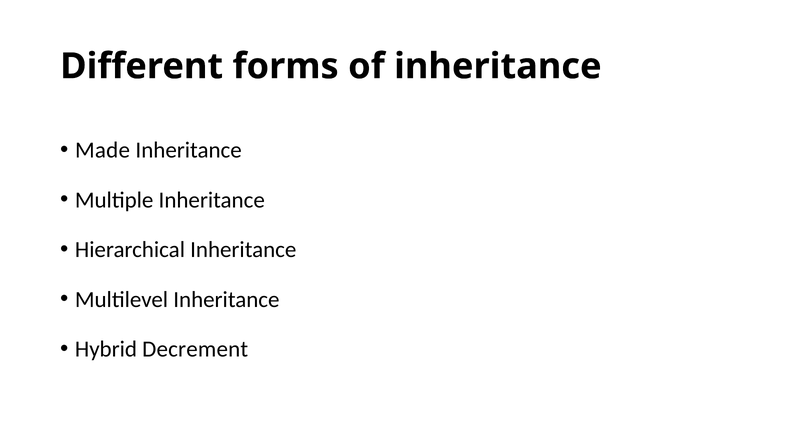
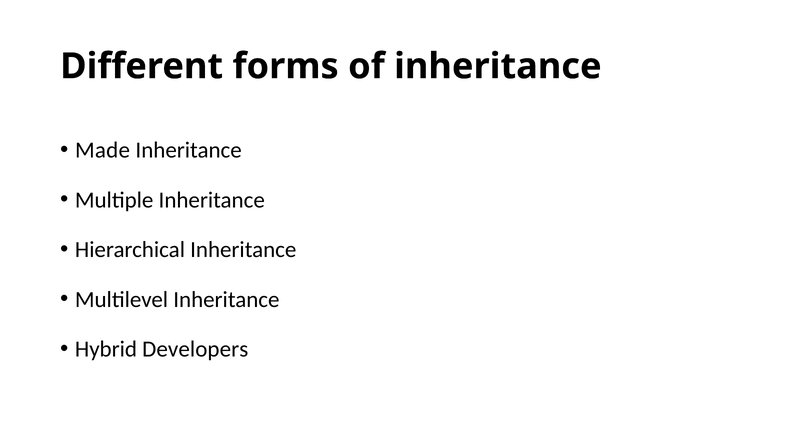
Decrement: Decrement -> Developers (195, 349)
